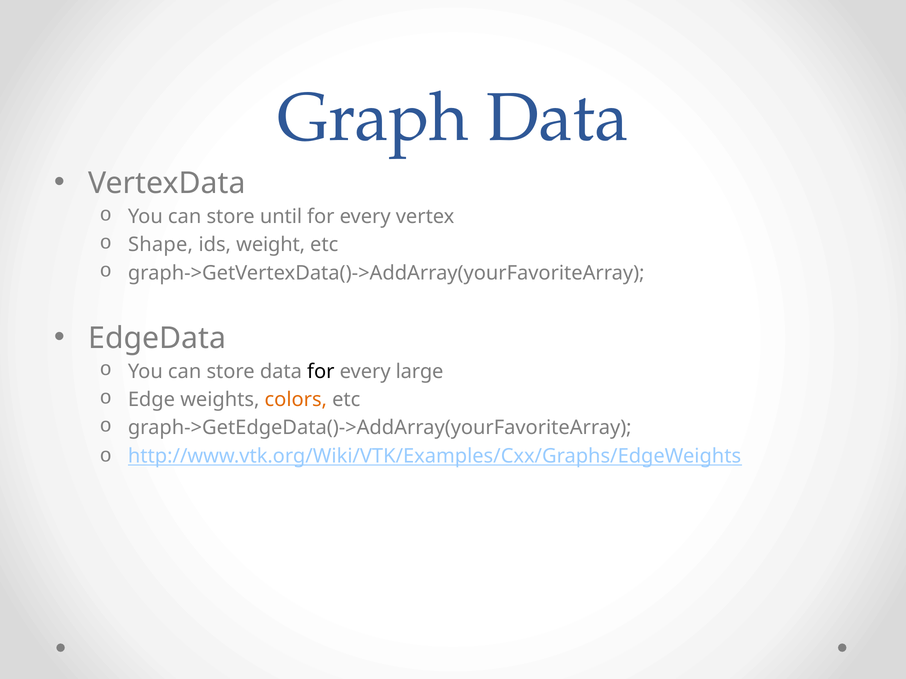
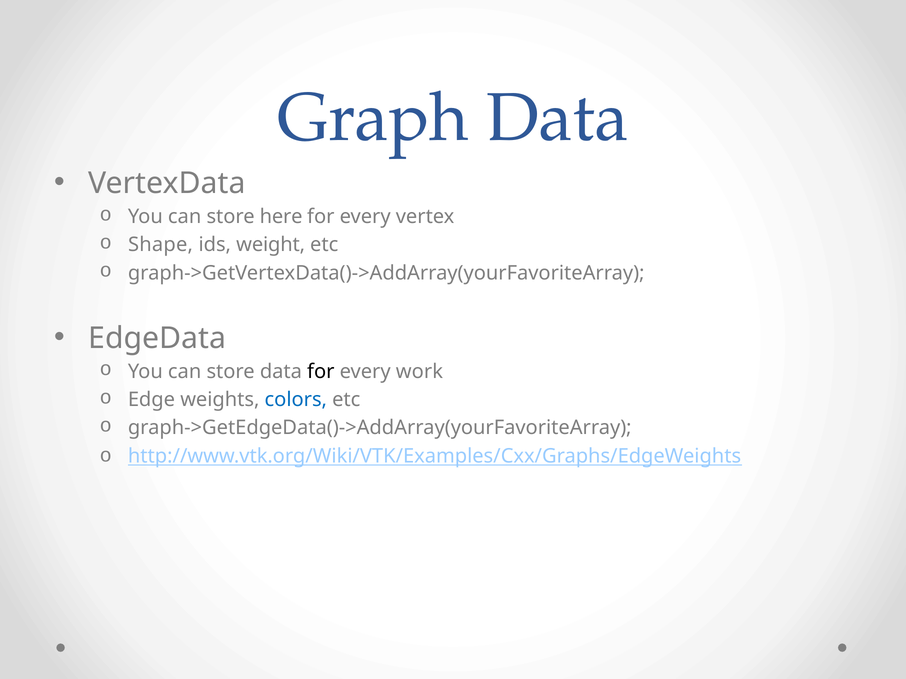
until: until -> here (281, 217)
large: large -> work (419, 372)
colors colour: orange -> blue (296, 400)
